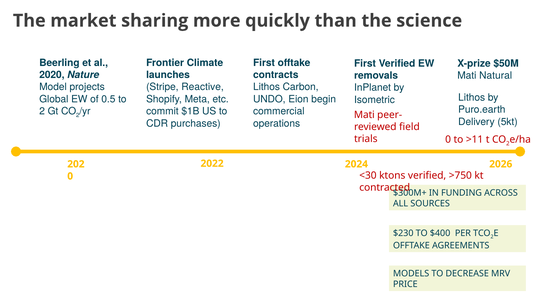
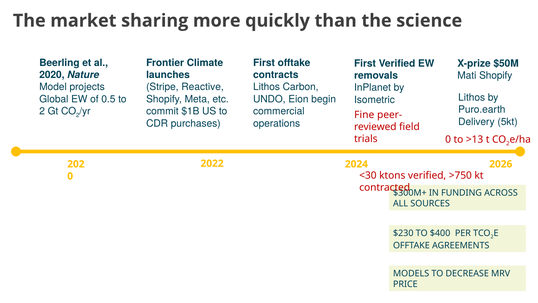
Mati Natural: Natural -> Shopify (496, 75)
Mati: Mati -> Fine (364, 115)
>11: >11 -> >13 (475, 139)
